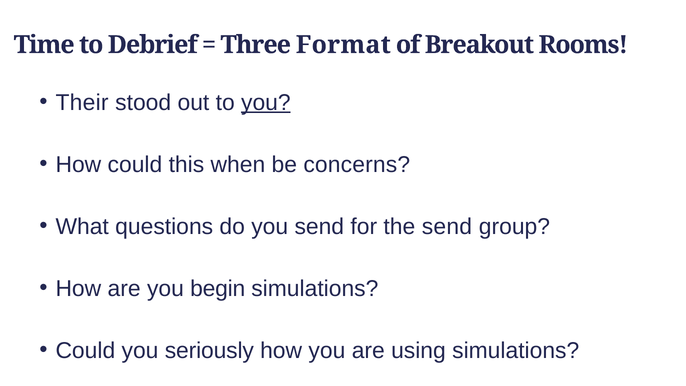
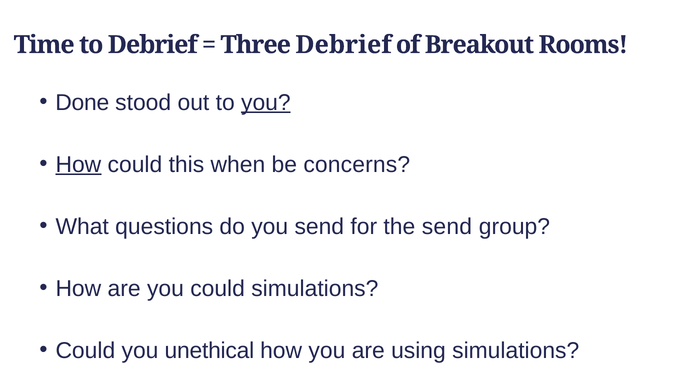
Three Format: Format -> Debrief (343, 45)
Their: Their -> Done (82, 102)
How underline: none -> present (78, 164)
you begin: begin -> could (218, 288)
seriously: seriously -> unethical (209, 351)
